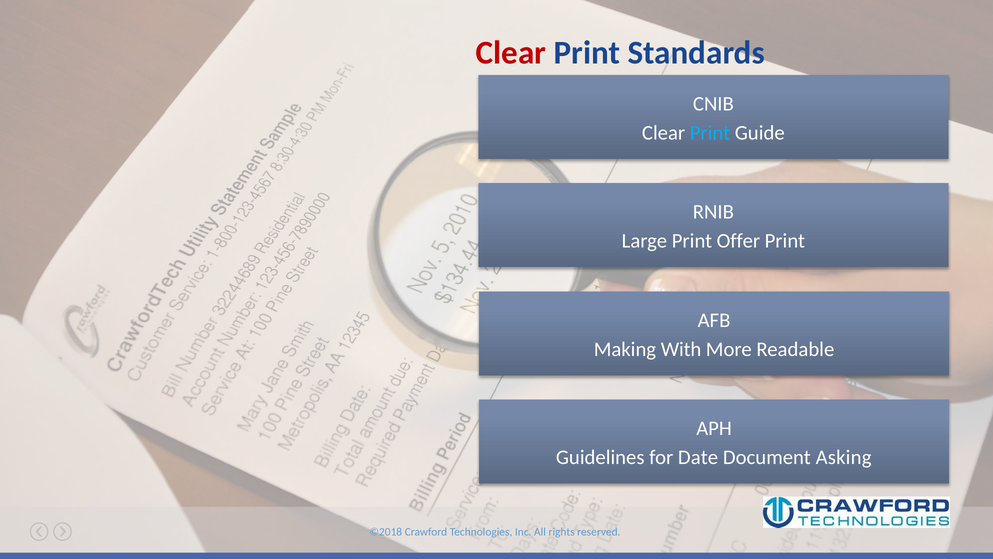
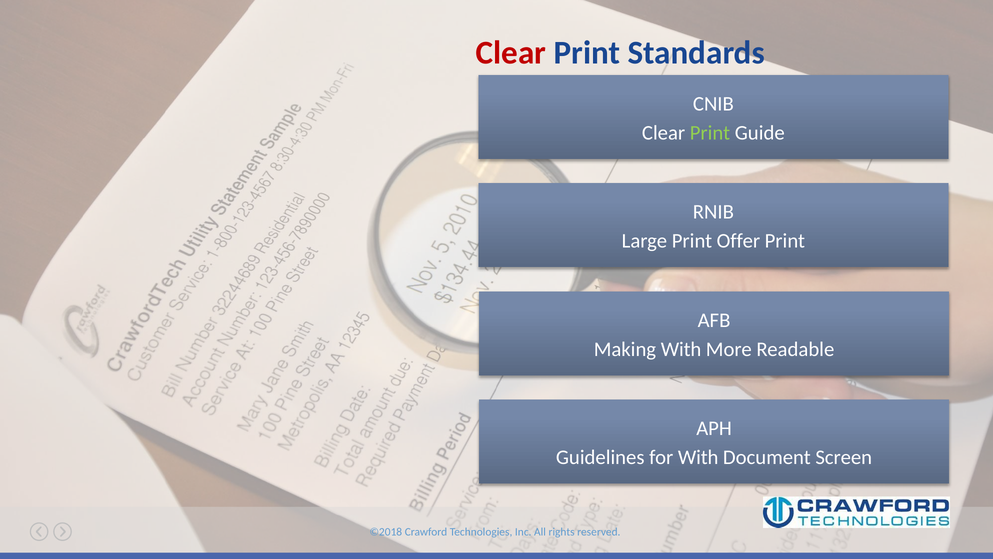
Print colour: light blue -> light green (710, 133)
for Date: Date -> With (698, 457)
Asking: Asking -> Screen (844, 457)
